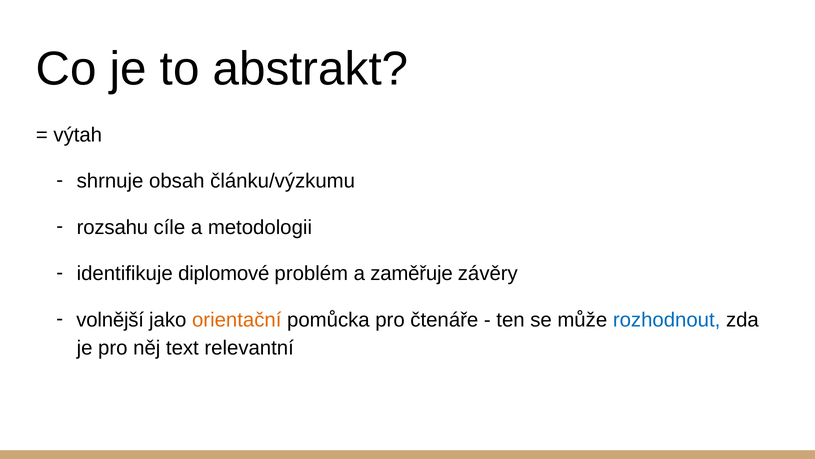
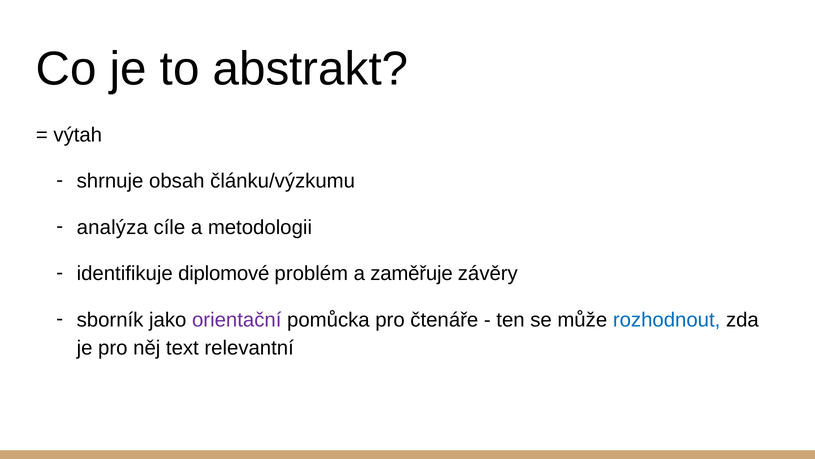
rozsahu: rozsahu -> analýza (112, 227)
volnější: volnější -> sborník (110, 319)
orientační colour: orange -> purple (237, 319)
